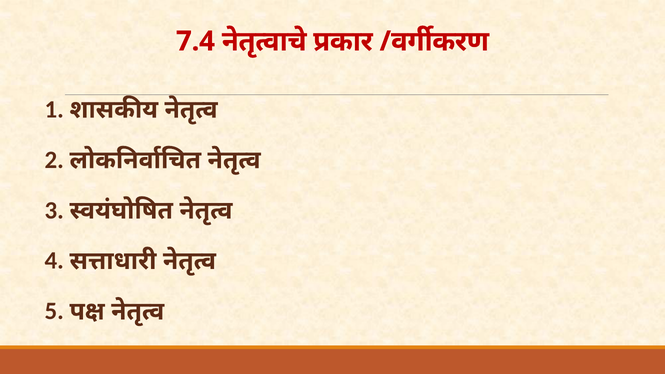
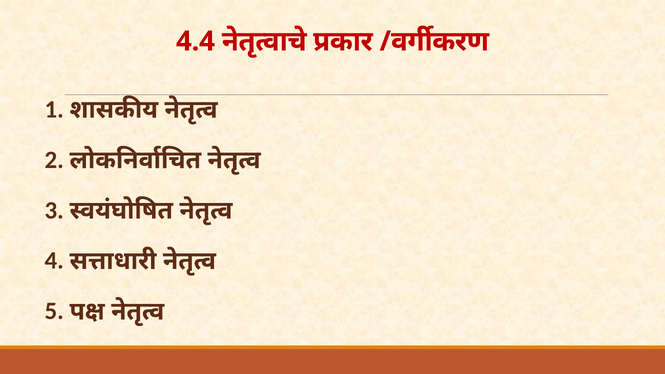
7.4: 7.4 -> 4.4 (195, 41)
